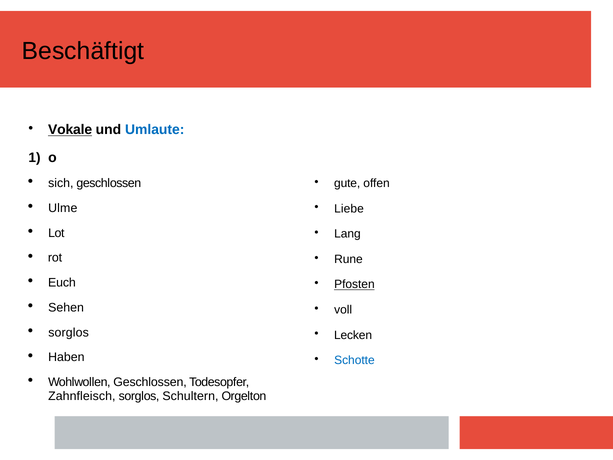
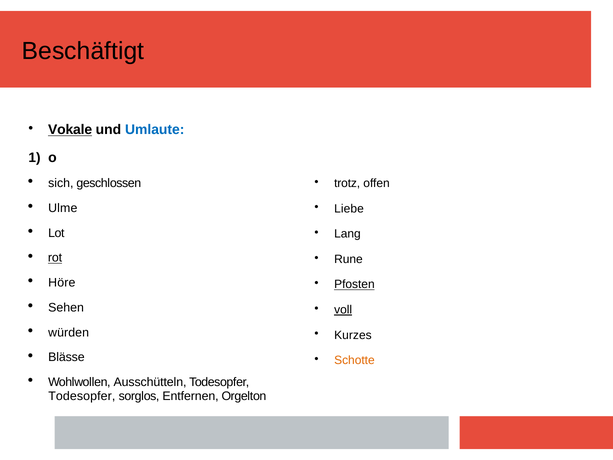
gute: gute -> trotz (347, 183)
rot underline: none -> present (55, 258)
Euch: Euch -> Höre (62, 283)
voll underline: none -> present (343, 310)
sorglos: sorglos -> würden (69, 332)
Lecken: Lecken -> Kurzes (353, 335)
Haben: Haben -> Blässe (66, 357)
Schotte colour: blue -> orange (354, 360)
Wohlwollen Geschlossen: Geschlossen -> Ausschütteln (150, 382)
Zahnfleisch: Zahnfleisch -> Todesopfer (82, 396)
Schultern: Schultern -> Entfernen (191, 396)
